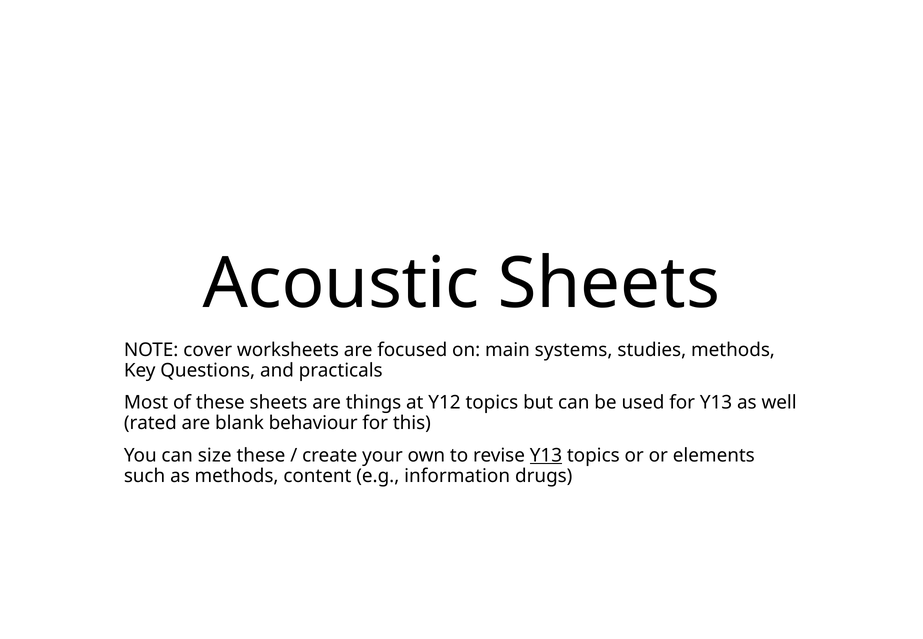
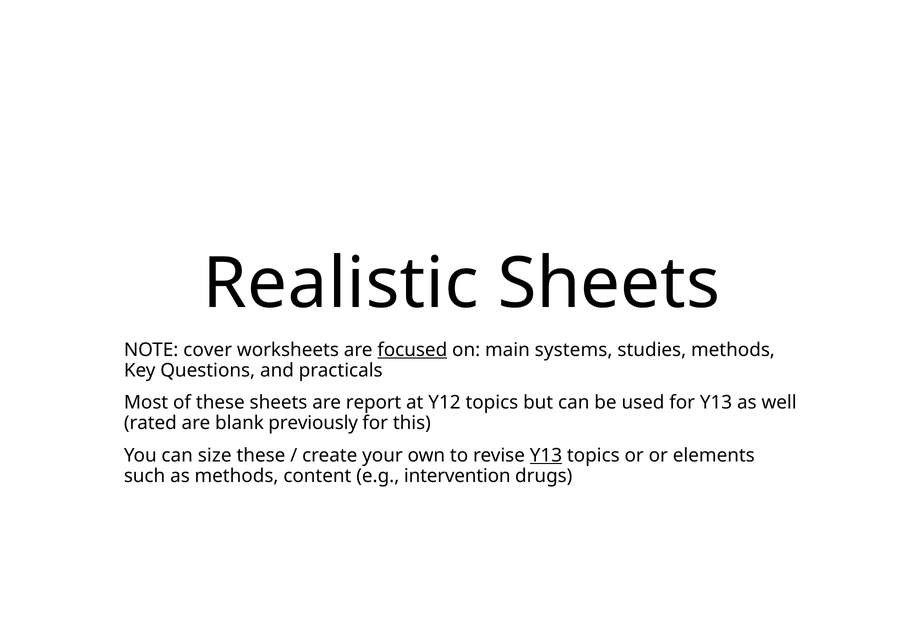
Acoustic: Acoustic -> Realistic (341, 284)
focused underline: none -> present (412, 350)
things: things -> report (374, 403)
behaviour: behaviour -> previously (313, 423)
information: information -> intervention (457, 476)
